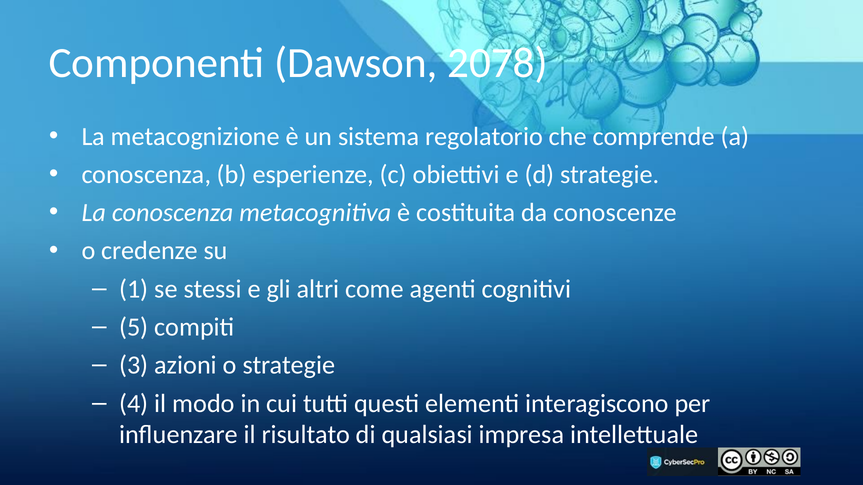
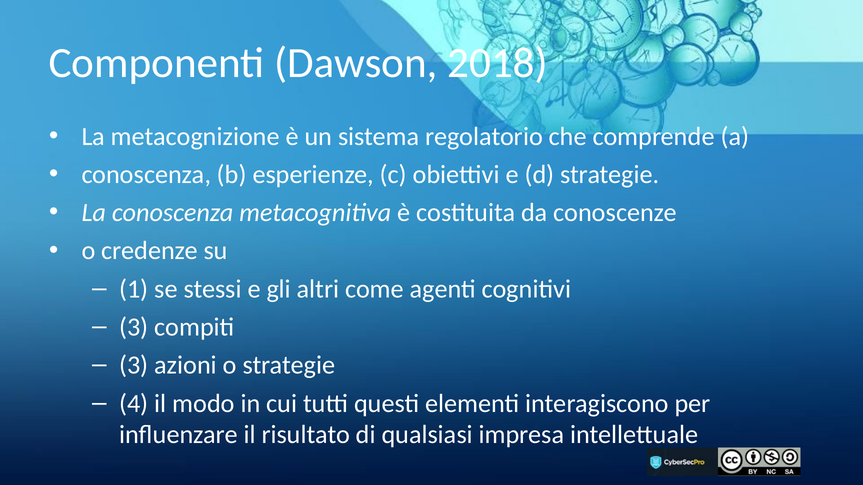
2078: 2078 -> 2018 (498, 63)
5: 5 -> 3 (134, 327)
